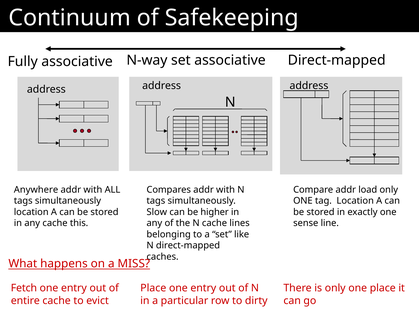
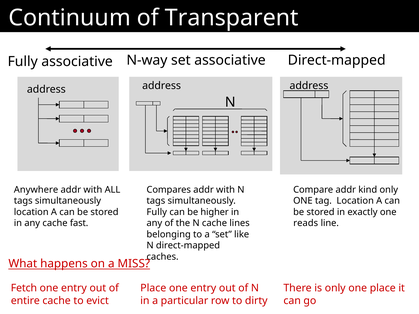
Safekeeping: Safekeeping -> Transparent (232, 18)
load: load -> kind (368, 190)
Slow: Slow -> Fully (157, 212)
this: this -> fast (79, 223)
sense: sense -> reads (306, 223)
